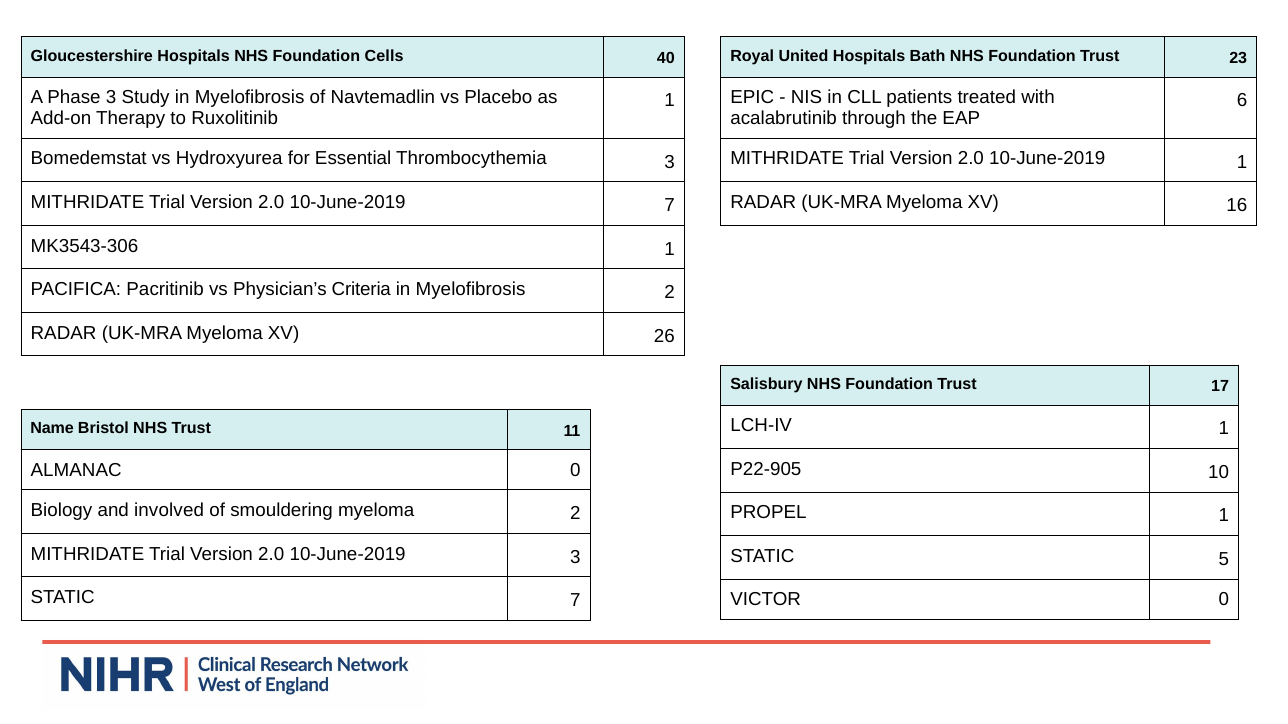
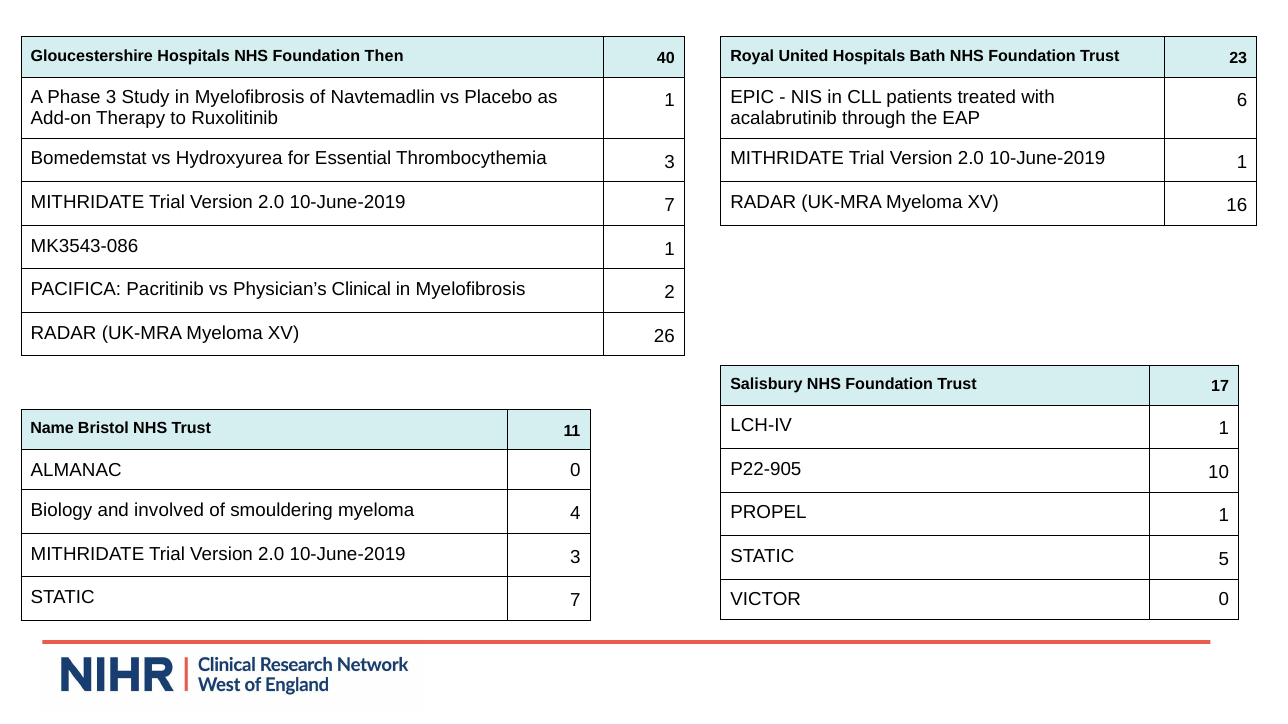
Cells: Cells -> Then (384, 56)
MK3543-306: MK3543-306 -> MK3543-086 (84, 246)
Criteria: Criteria -> Clinical (361, 290)
myeloma 2: 2 -> 4 (575, 514)
